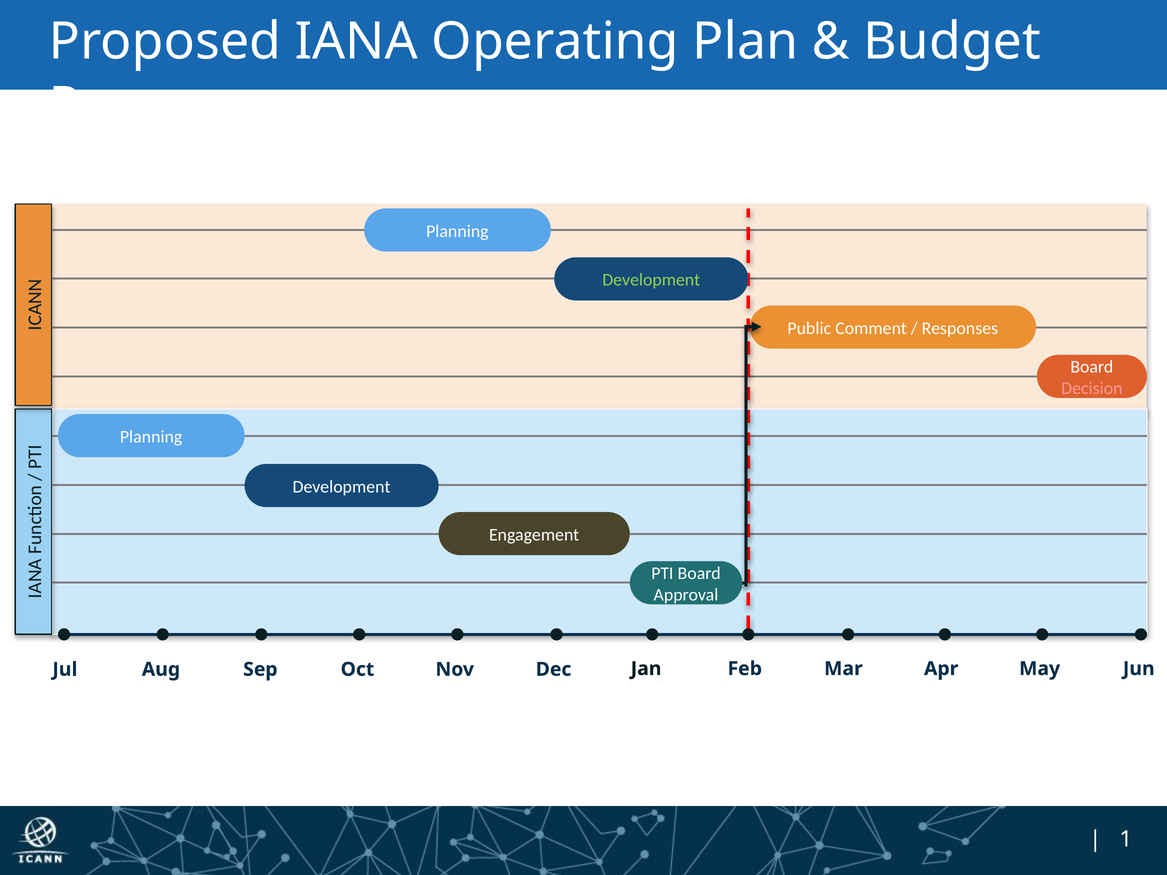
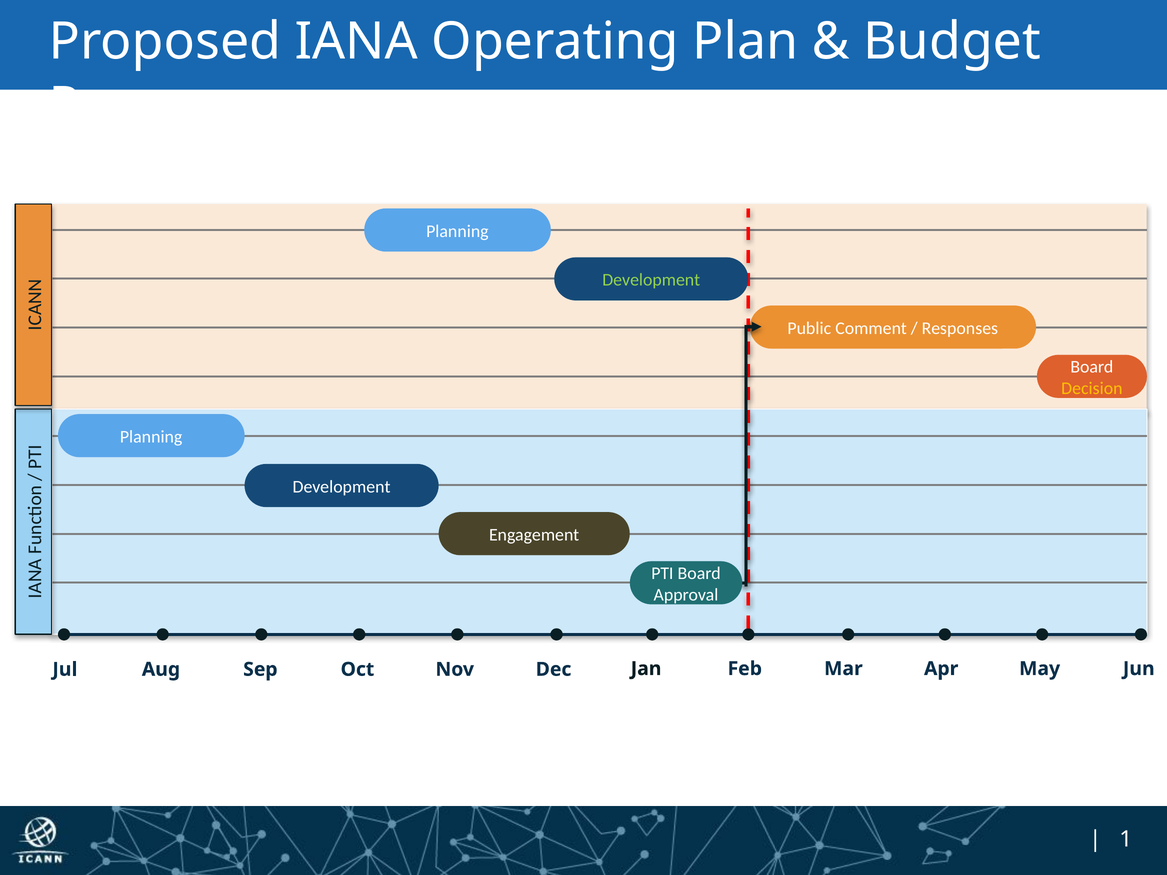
Decision colour: pink -> yellow (1092, 388)
